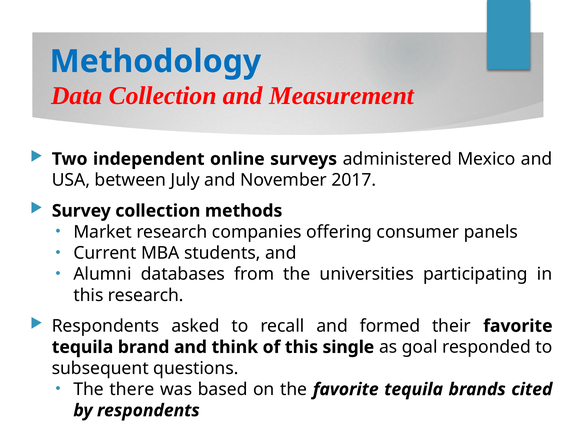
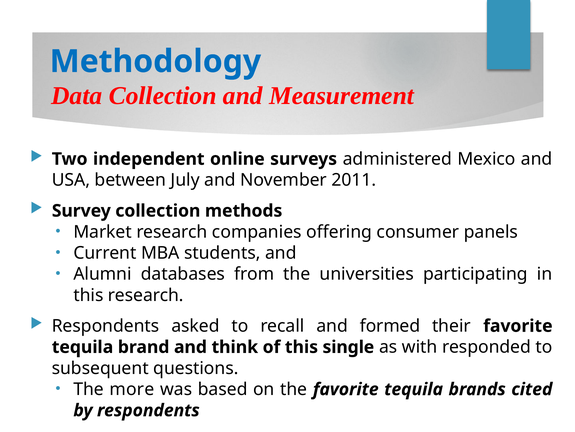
2017: 2017 -> 2011 (354, 180)
goal: goal -> with (420, 347)
there: there -> more (132, 389)
